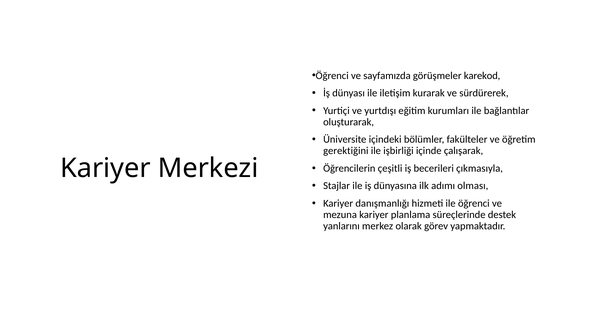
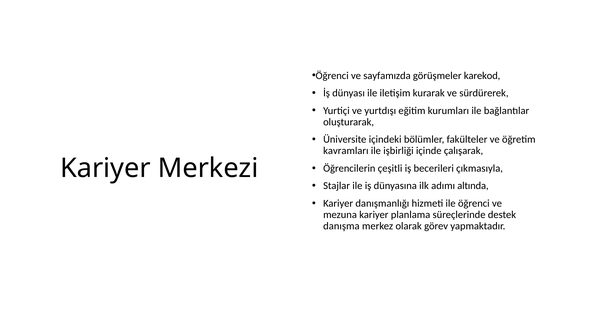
gerektiğini: gerektiğini -> kavramları (346, 151)
olması: olması -> altında (473, 186)
yanlarını: yanlarını -> danışma (341, 226)
